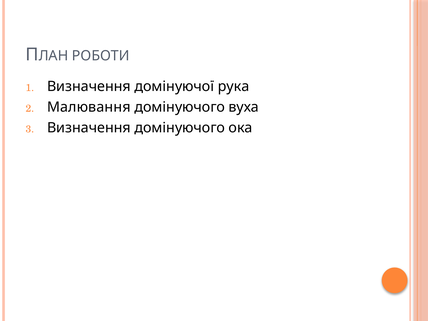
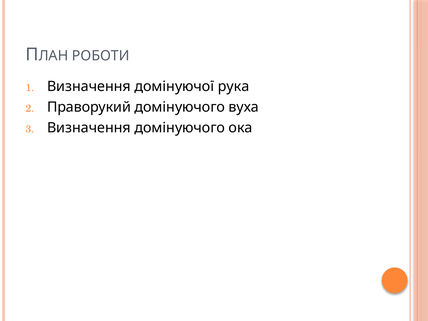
Малювання: Малювання -> Праворукий (89, 107)
